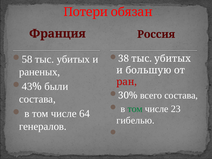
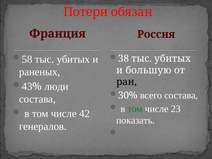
ран colour: red -> black (127, 82)
были: были -> люди (56, 86)
64: 64 -> 42 (85, 114)
гибелью: гибелью -> показать (136, 120)
